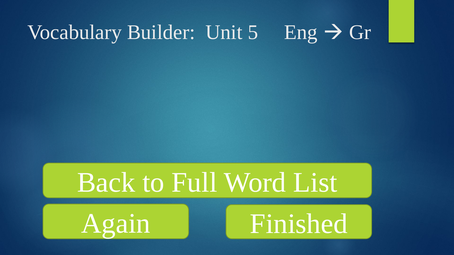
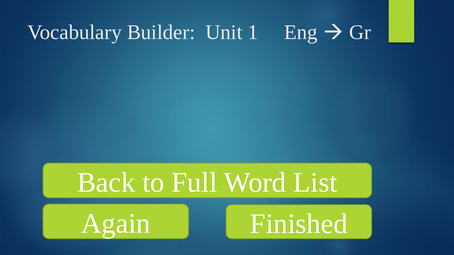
5: 5 -> 1 (253, 33)
